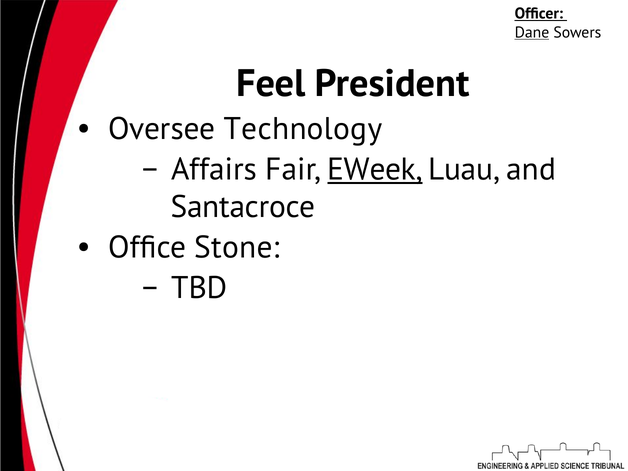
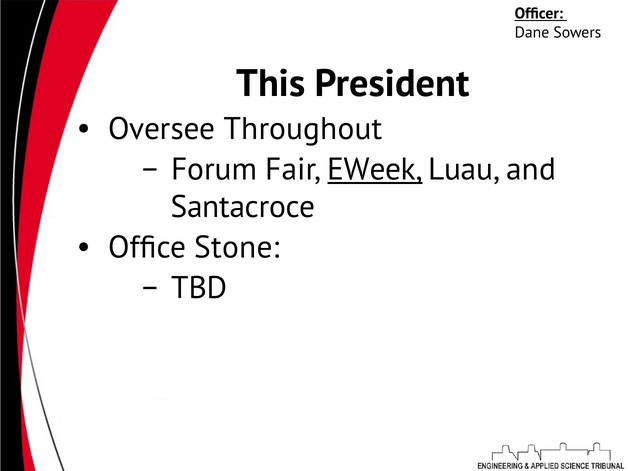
Dane underline: present -> none (532, 32)
Feel: Feel -> This (271, 84)
Technology: Technology -> Throughout (303, 129)
Affairs: Affairs -> Forum (214, 169)
